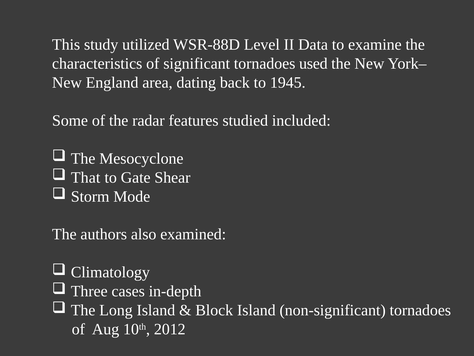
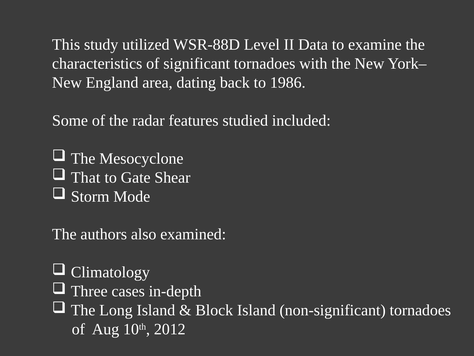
used: used -> with (313, 63)
1945: 1945 -> 1986 (288, 82)
